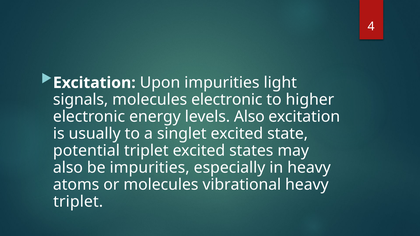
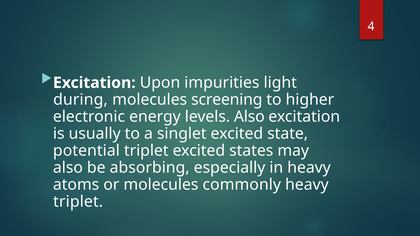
signals: signals -> during (80, 100)
molecules electronic: electronic -> screening (227, 100)
be impurities: impurities -> absorbing (150, 168)
vibrational: vibrational -> commonly (242, 185)
